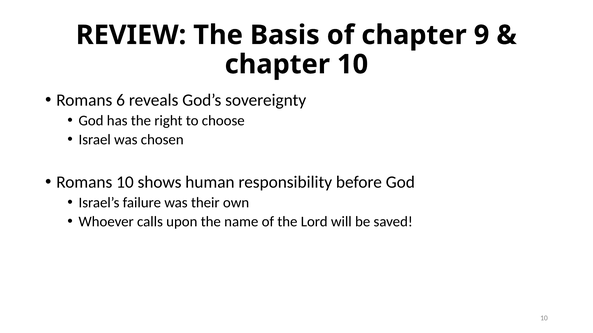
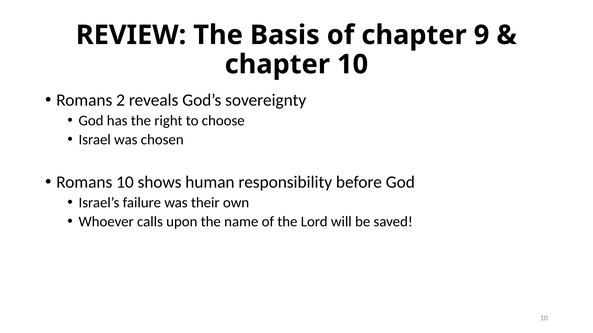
6: 6 -> 2 (121, 100)
